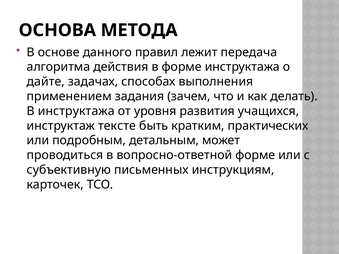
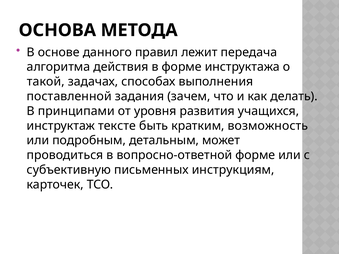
дайте: дайте -> такой (46, 82)
применением: применением -> поставленной (69, 96)
В инструктажа: инструктажа -> принципами (76, 111)
практических: практических -> возможность (268, 126)
